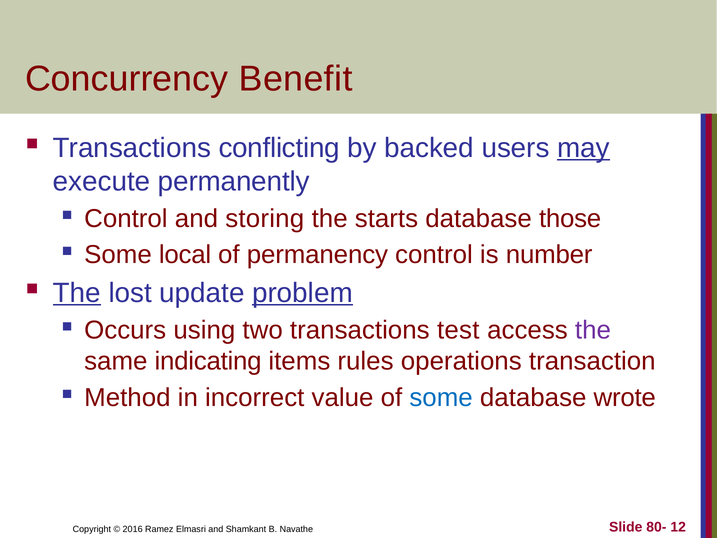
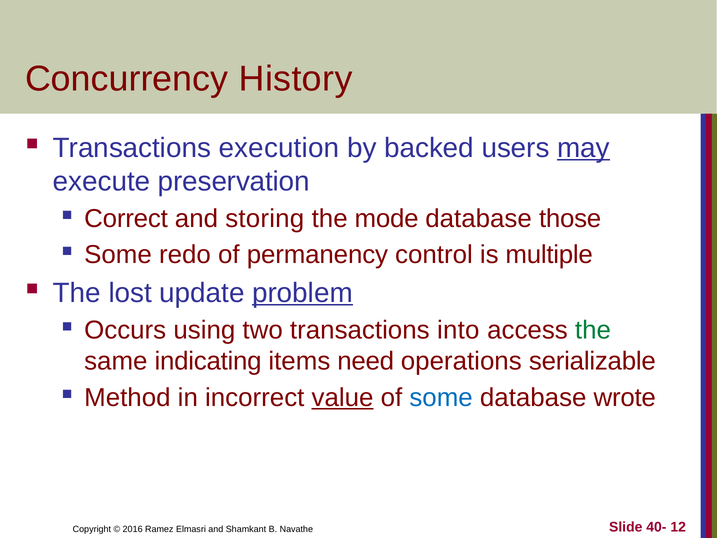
Benefit: Benefit -> History (296, 79)
conflicting: conflicting -> execution (279, 148)
permanently: permanently -> preservation (234, 181)
Control: Control -> Correct (126, 219)
starts: starts -> mode (387, 219)
local: local -> redo (185, 255)
number: number -> multiple (549, 255)
The underline: present -> none (77, 293)
test: test -> into (458, 330)
the colour: purple -> green (593, 330)
rules: rules -> need (366, 361)
transaction: transaction -> serializable (592, 361)
value underline: none -> present (343, 397)
80-: 80- -> 40- (656, 527)
